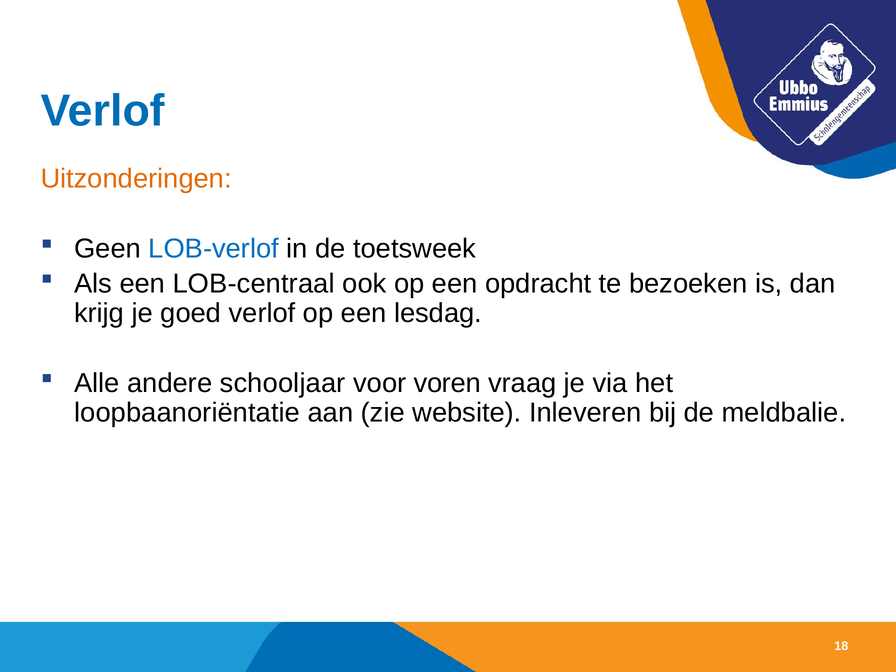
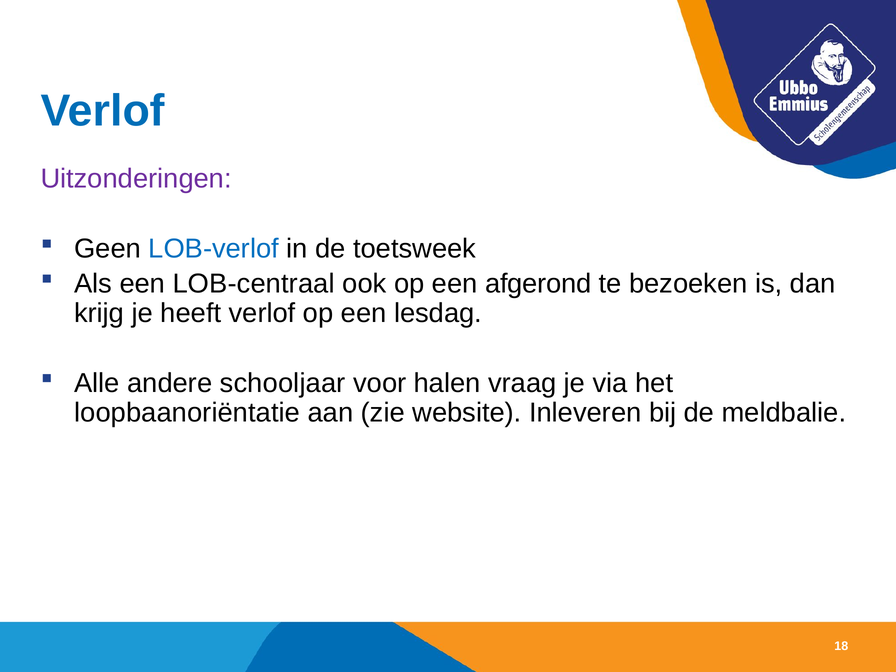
Uitzonderingen colour: orange -> purple (136, 179)
opdracht: opdracht -> afgerond (538, 284)
goed: goed -> heeft (191, 313)
voren: voren -> halen (447, 383)
